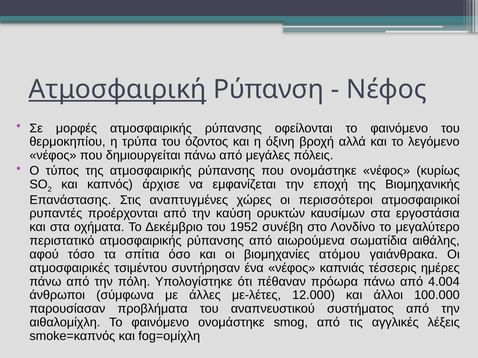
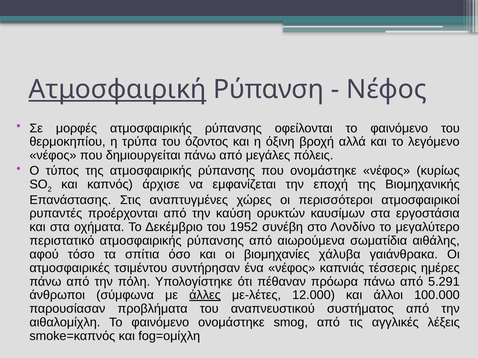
ατόμου: ατόμου -> χάλυβα (340, 255)
4.004: 4.004 -> 5.291 (444, 282)
άλλες underline: none -> present (205, 296)
